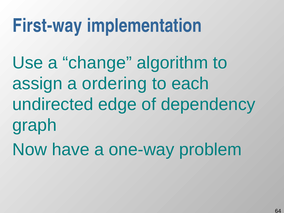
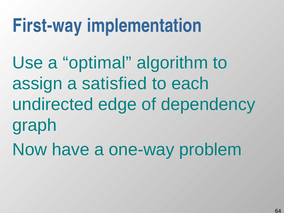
change: change -> optimal (97, 63)
ordering: ordering -> satisfied (114, 84)
